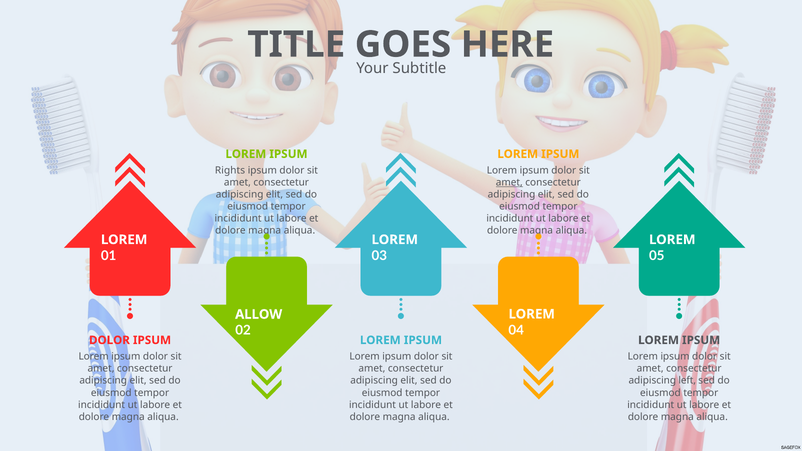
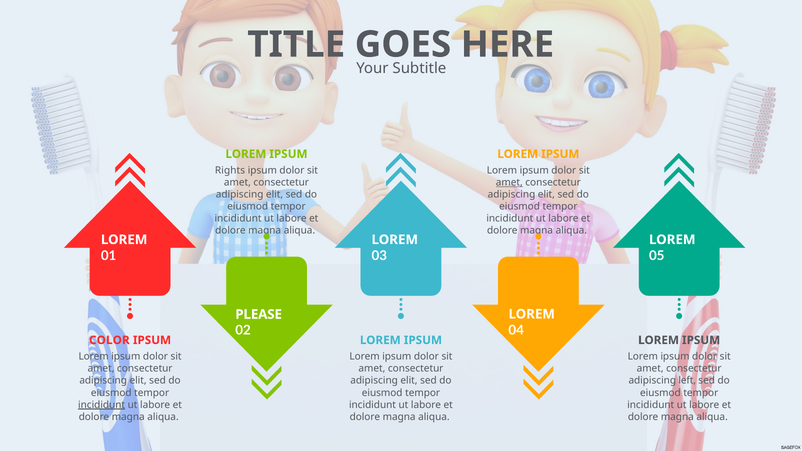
ALLOW: ALLOW -> PLEASE (259, 314)
DOLOR: DOLOR -> COLOR (109, 340)
incididunt underline: none -> present (102, 405)
